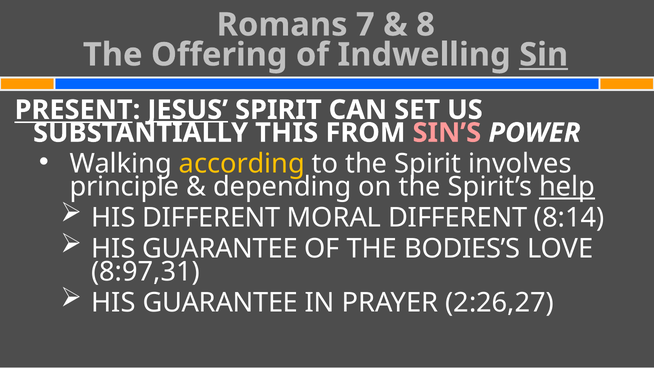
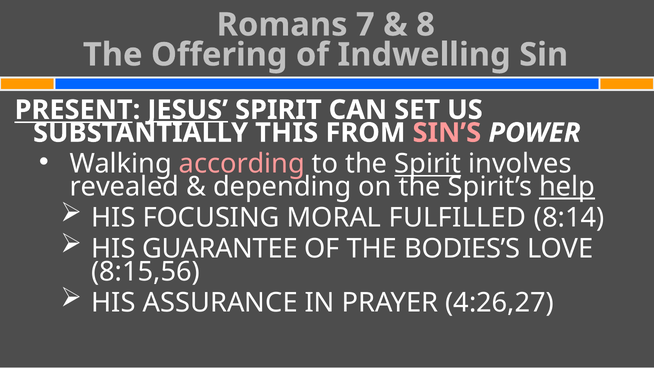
Sin underline: present -> none (544, 55)
according colour: yellow -> pink (242, 164)
Spirit underline: none -> present (428, 164)
principle: principle -> revealed (124, 187)
HIS DIFFERENT: DIFFERENT -> FOCUSING (211, 218)
MORAL DIFFERENT: DIFFERENT -> FULFILLED (458, 218)
8:97,31: 8:97,31 -> 8:15,56 (146, 272)
GUARANTEE: GUARANTEE -> ASSURANCE (220, 303)
2:26,27: 2:26,27 -> 4:26,27 (500, 303)
